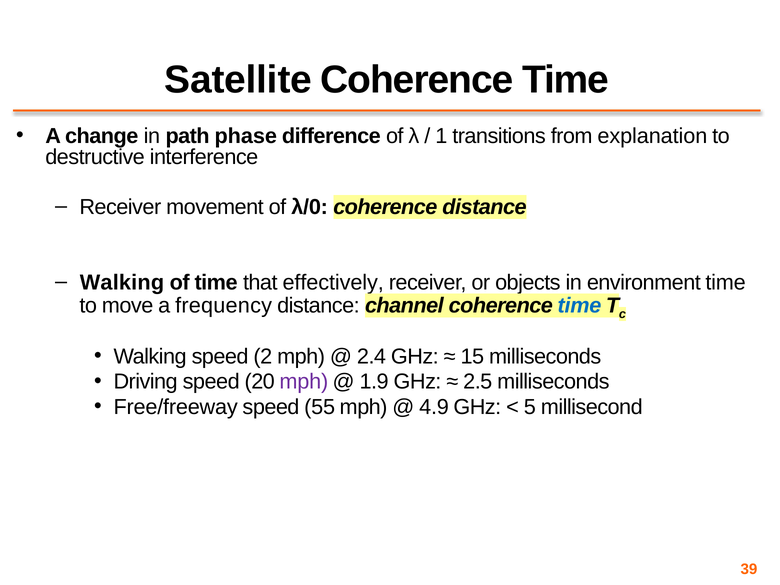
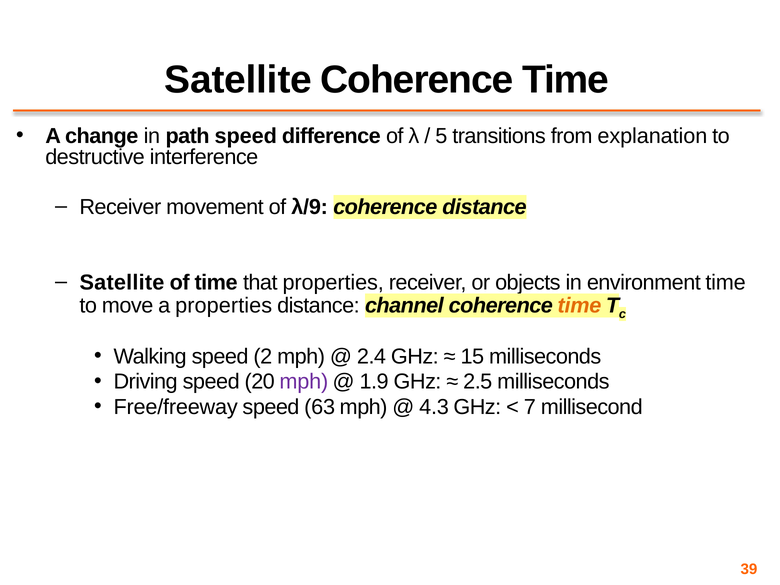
path phase: phase -> speed (246, 136)
1: 1 -> 5 (441, 136)
λ/0: λ/0 -> λ/9 (310, 207)
Walking: Walking -> Satellite (122, 283)
that effectively: effectively -> properties (333, 283)
a frequency: frequency -> properties (224, 306)
time colour: blue -> orange (579, 306)
55: 55 -> 63 (320, 407)
4.9: 4.9 -> 4.3 (434, 407)
5: 5 -> 7 (530, 407)
